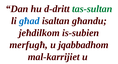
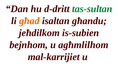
għad colour: blue -> orange (29, 21)
merfugħ: merfugħ -> bejnhom (29, 45)
jqabbadhom: jqabbadhom -> agħmlilhom (83, 45)
